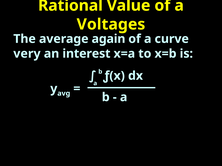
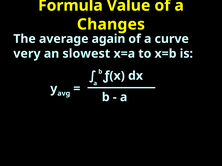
Rational: Rational -> Formula (70, 6)
Voltages: Voltages -> Changes (111, 24)
interest: interest -> slowest (86, 54)
